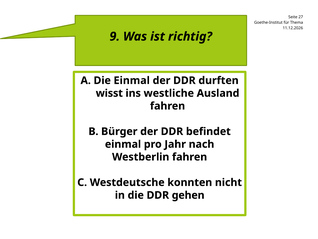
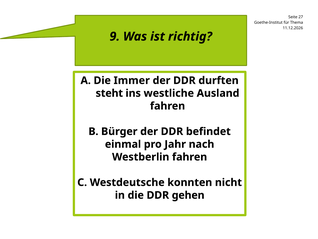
Die Einmal: Einmal -> Immer (132, 80)
wisst: wisst -> steht (109, 93)
